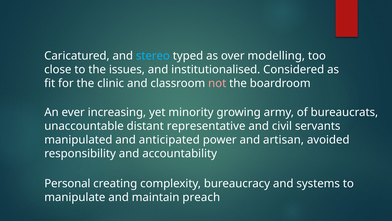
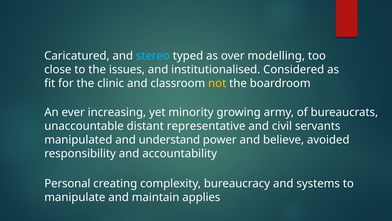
not colour: pink -> yellow (217, 83)
anticipated: anticipated -> understand (169, 139)
artisan: artisan -> believe (284, 139)
preach: preach -> applies (201, 197)
